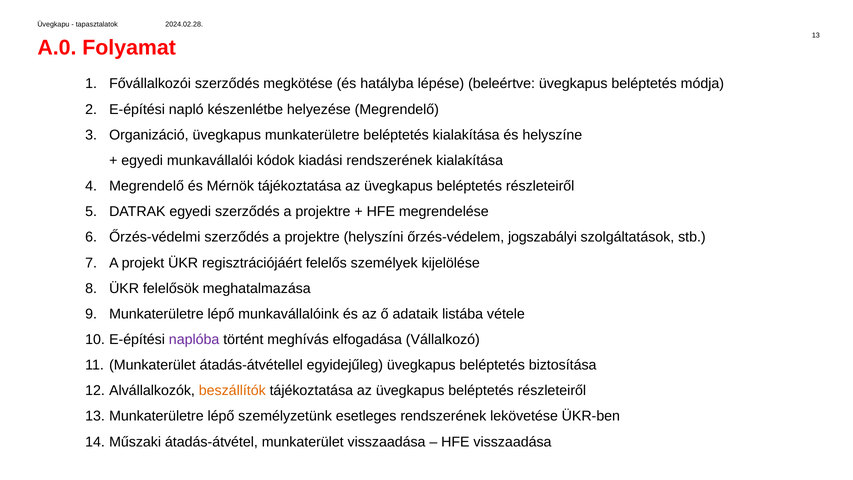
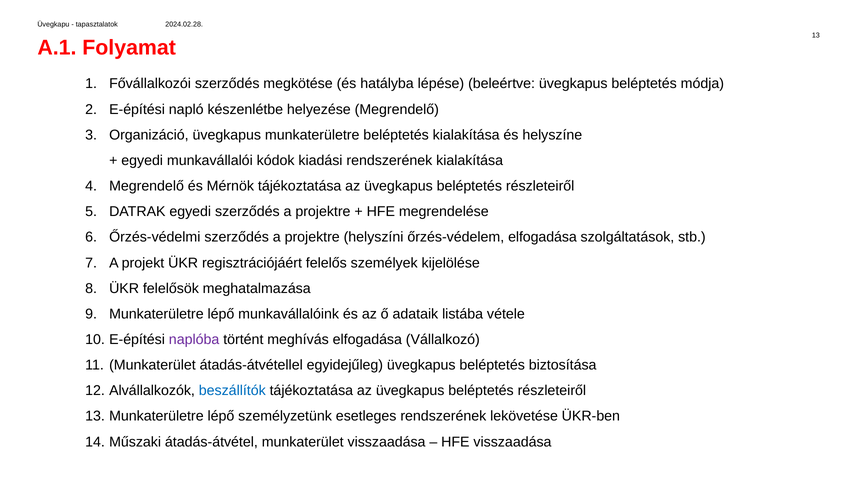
A.0: A.0 -> A.1 (57, 48)
őrzés-védelem jogszabályi: jogszabályi -> elfogadása (542, 237)
beszállítók colour: orange -> blue (232, 391)
